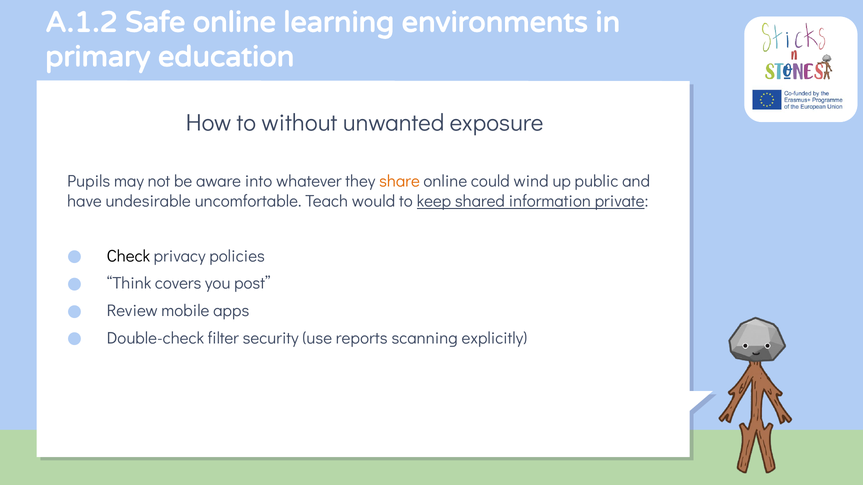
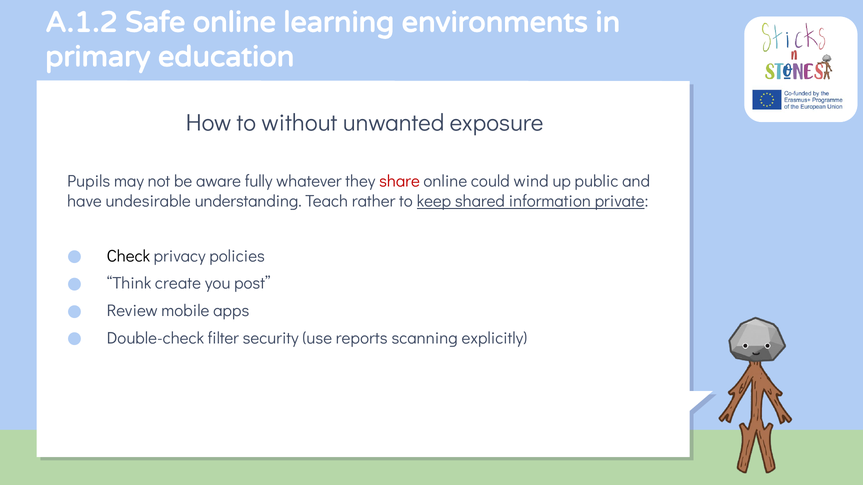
into: into -> fully (259, 181)
share colour: orange -> red (400, 181)
uncomfortable: uncomfortable -> understanding (248, 202)
would: would -> rather (374, 202)
covers: covers -> create (178, 284)
